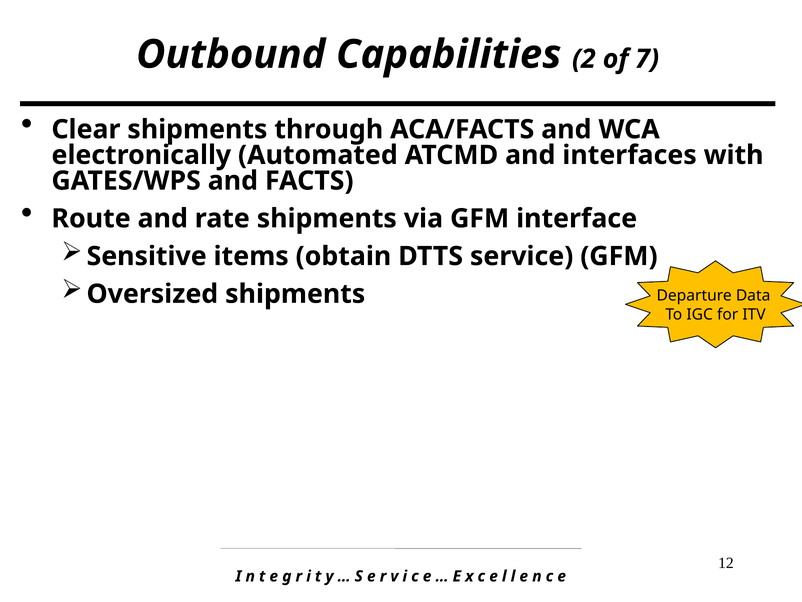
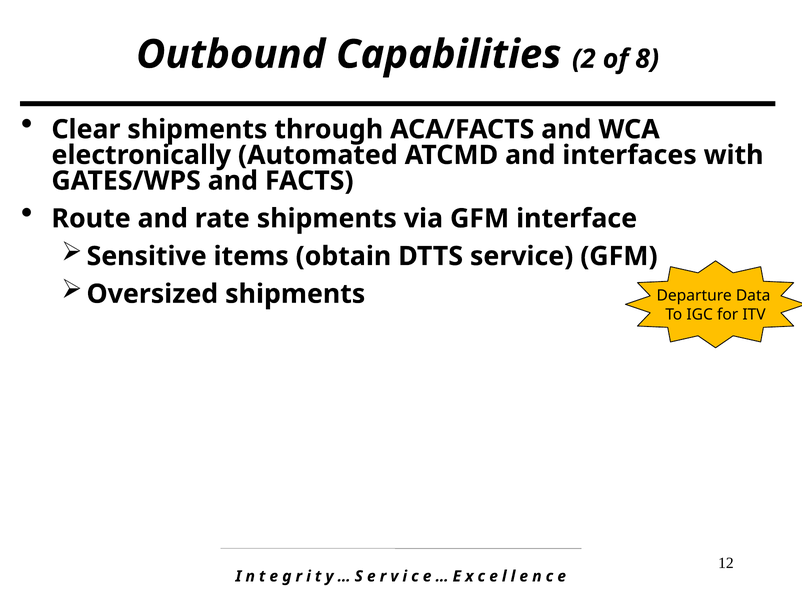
7: 7 -> 8 (647, 59)
